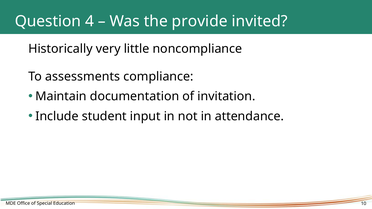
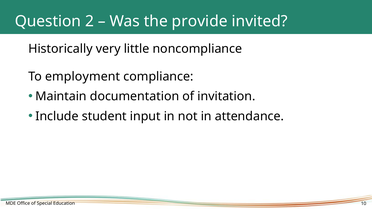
4: 4 -> 2 (89, 21)
assessments: assessments -> employment (83, 77)
